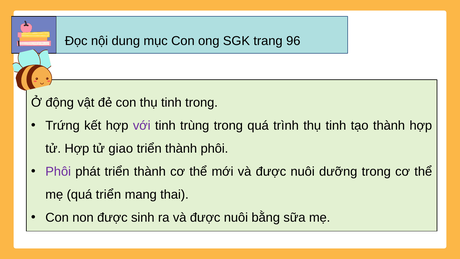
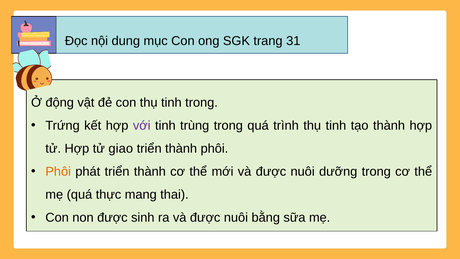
96: 96 -> 31 (293, 41)
Phôi colour: purple -> orange (58, 171)
quá triển: triển -> thực (109, 194)
